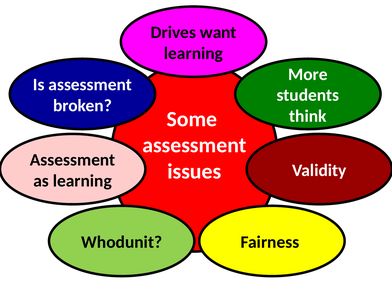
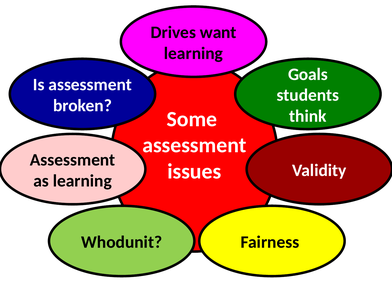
More: More -> Goals (308, 74)
